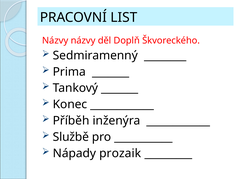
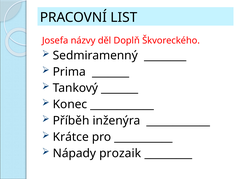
Názvy: Názvy -> Josefa (55, 41)
Službě: Službě -> Krátce (71, 137)
